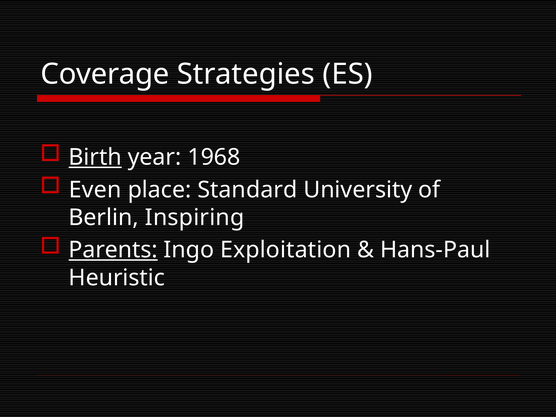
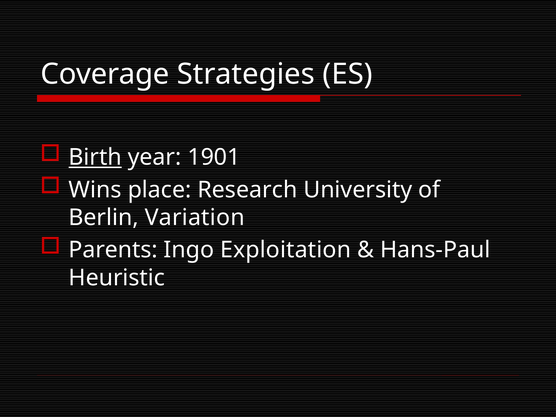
1968: 1968 -> 1901 (214, 157)
Even: Even -> Wins (95, 190)
Standard: Standard -> Research (247, 190)
Inspiring: Inspiring -> Variation (195, 218)
Parents underline: present -> none (113, 250)
